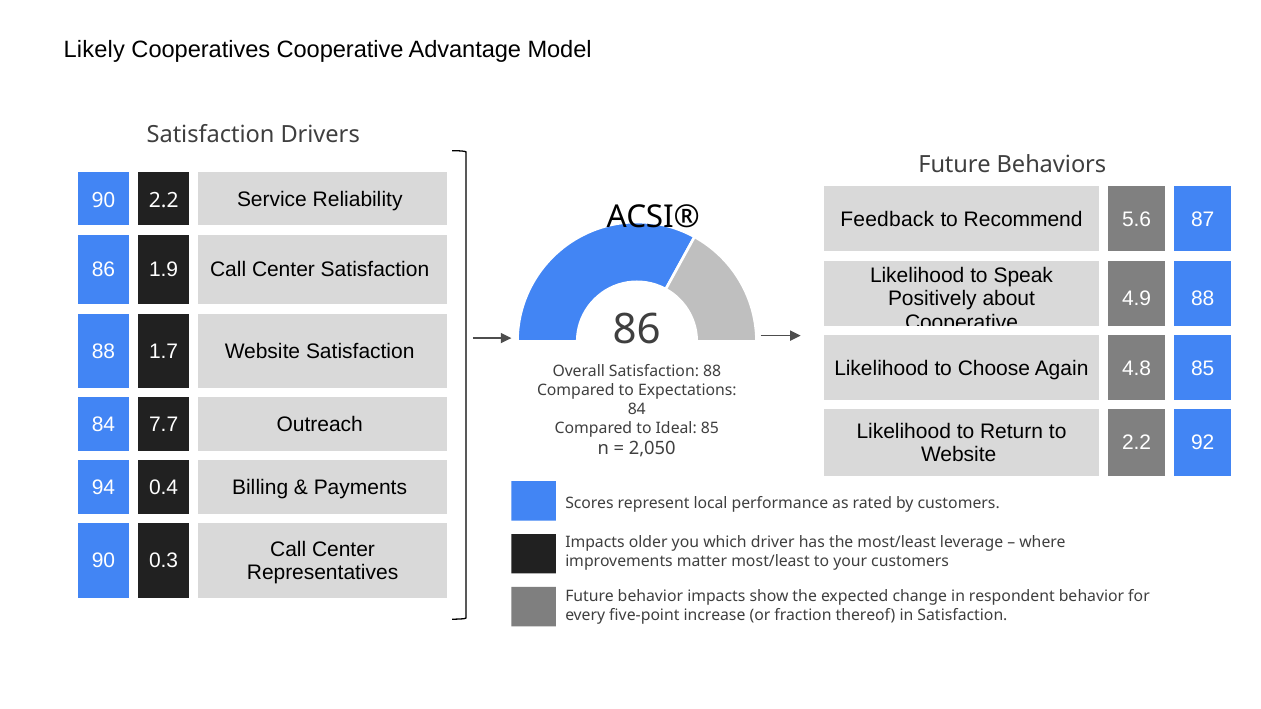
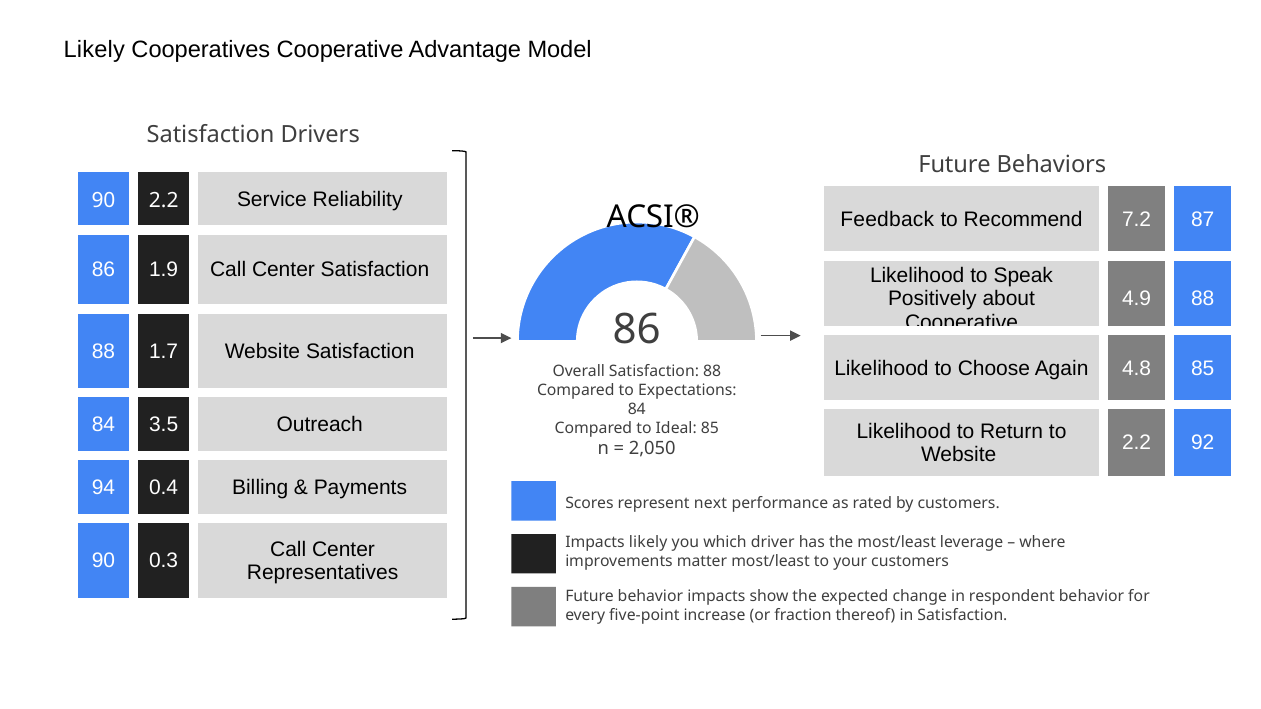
5.6: 5.6 -> 7.2 (1137, 220)
7.7: 7.7 -> 3.5 (164, 425)
local: local -> next (710, 504)
Impacts older: older -> likely (648, 543)
